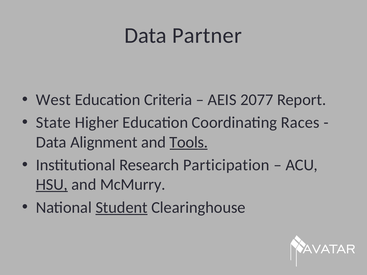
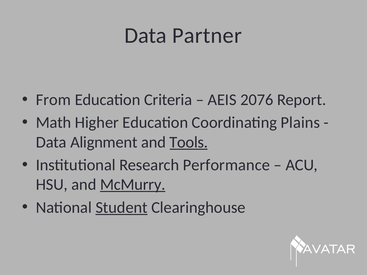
West: West -> From (53, 100)
2077: 2077 -> 2076 (257, 100)
State: State -> Math (54, 123)
Races: Races -> Plains (300, 123)
Participation: Participation -> Performance (226, 165)
HSU underline: present -> none (52, 185)
McMurry underline: none -> present (133, 185)
